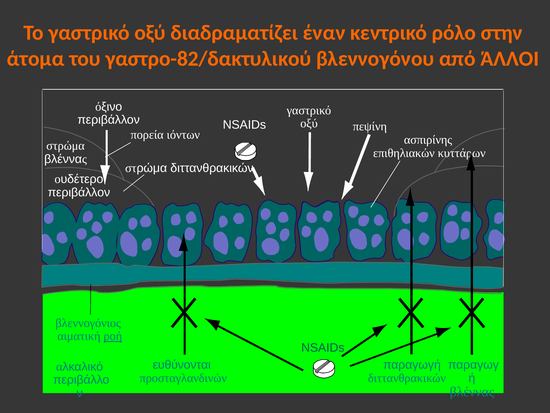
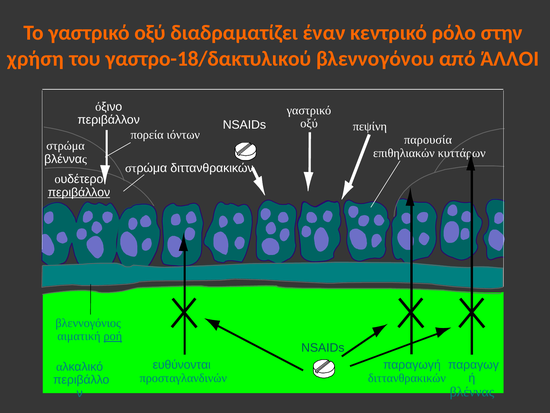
άτομα: άτομα -> χρήση (36, 59)
γαστρο-82/δακτυλικού: γαστρο-82/δακτυλικού -> γαστρο-18/δακτυλικού (208, 59)
ασπιρίνης: ασπιρίνης -> παρουσία (428, 140)
περιβάλλον underline: none -> present (79, 192)
